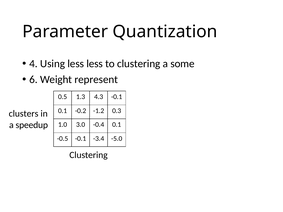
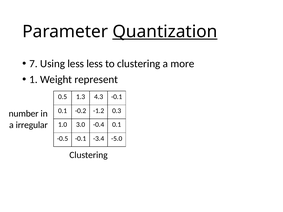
Quantization underline: none -> present (165, 32)
4: 4 -> 7 (34, 64)
some: some -> more (182, 64)
6: 6 -> 1 (34, 80)
clusters: clusters -> number (24, 114)
speedup: speedup -> irregular (32, 125)
